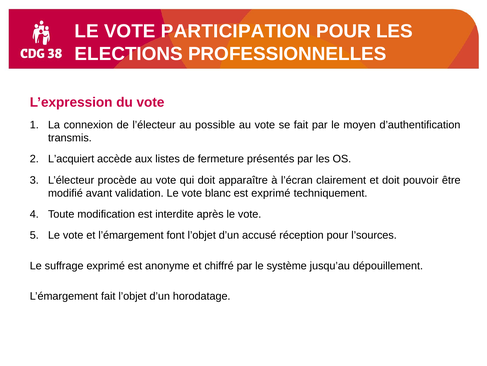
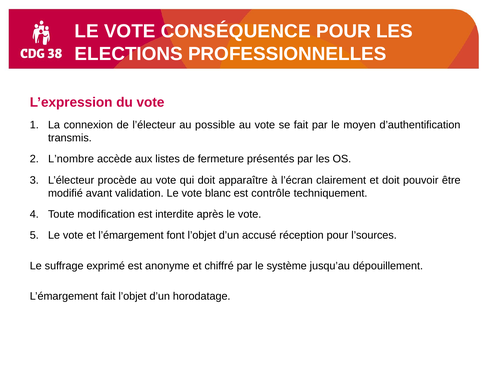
PARTICIPATION: PARTICIPATION -> CONSÉQUENCE (236, 31)
L’acquiert: L’acquiert -> L’nombre (71, 159)
est exprimé: exprimé -> contrôle (271, 193)
